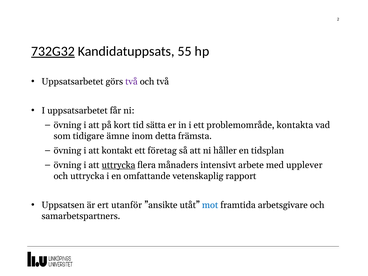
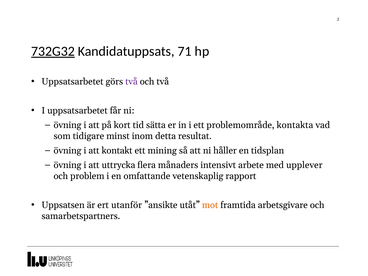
55: 55 -> 71 (185, 51)
ämne: ämne -> minst (118, 136)
främsta: främsta -> resultat (195, 136)
företag: företag -> mining (162, 151)
uttrycka underline: present -> none (118, 165)
och uttrycka: uttrycka -> problem (87, 176)
mot colour: blue -> orange (210, 205)
